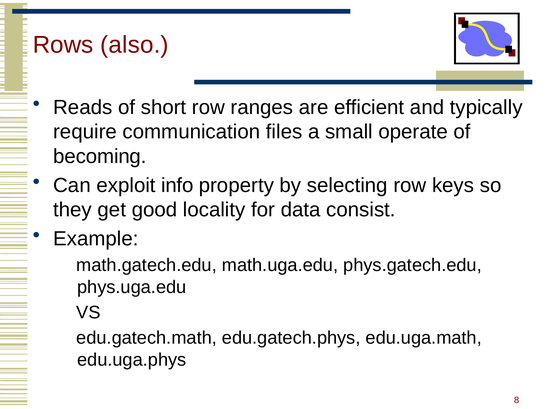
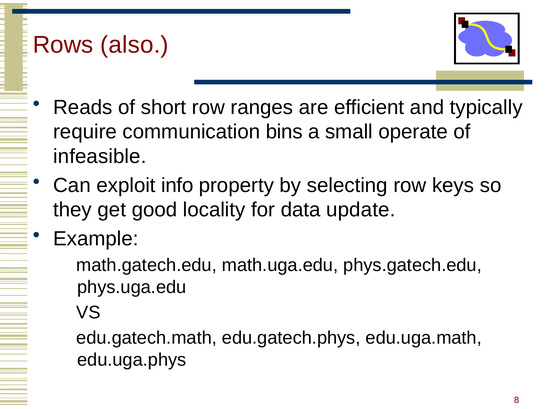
files: files -> bins (284, 132)
becoming: becoming -> infeasible (100, 157)
consist: consist -> update (361, 210)
